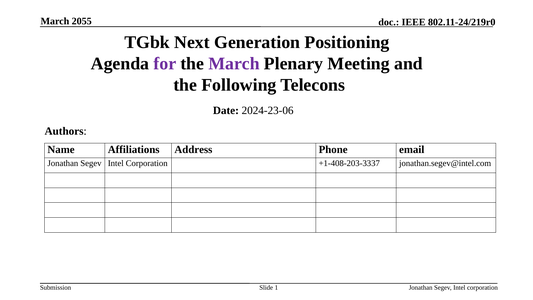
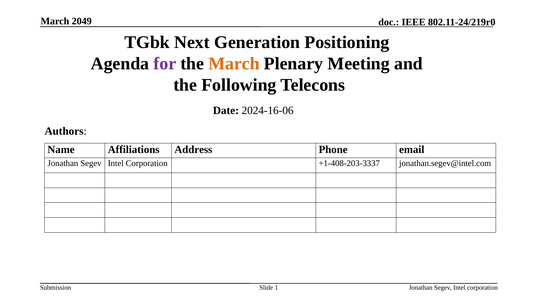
2055: 2055 -> 2049 (82, 21)
March colour: purple -> orange (234, 64)
2024-23-06: 2024-23-06 -> 2024-16-06 (268, 111)
